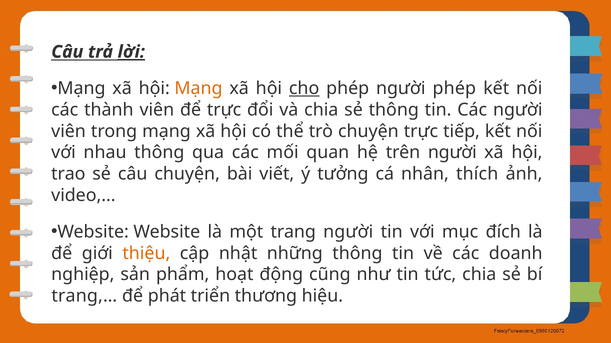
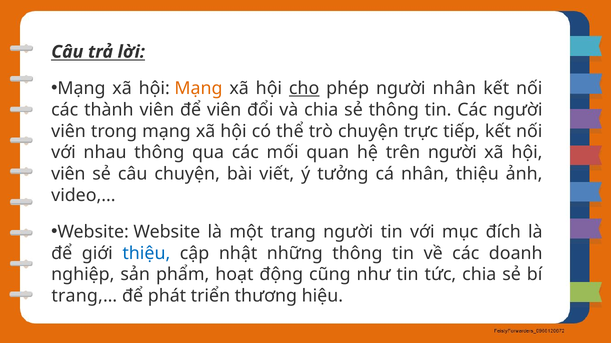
lời underline: present -> none (131, 52)
người phép: phép -> nhân (454, 89)
để trực: trực -> viên (224, 110)
trao: trao -> viên (68, 174)
nhân thích: thích -> thiệu (477, 174)
thiệu colour: orange -> blue (146, 254)
